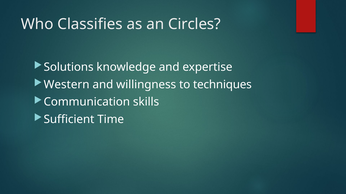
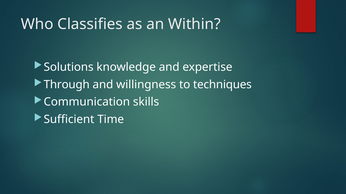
Circles: Circles -> Within (194, 24)
Western: Western -> Through (67, 85)
